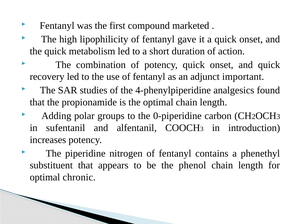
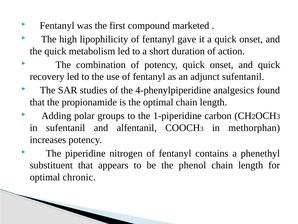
adjunct important: important -> sufentanil (243, 77)
0-piperidine: 0-piperidine -> 1-piperidine (177, 116)
introduction: introduction -> methorphan (254, 127)
